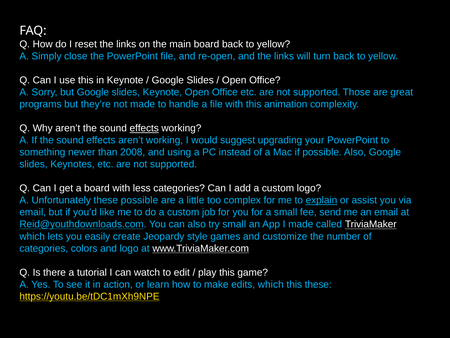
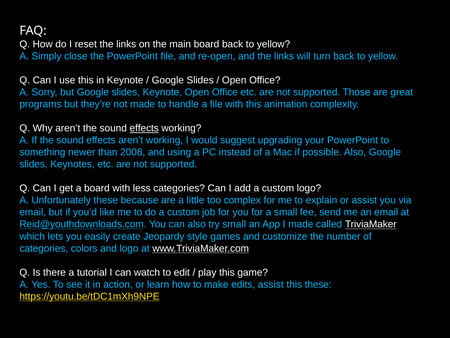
these possible: possible -> because (140, 200)
explain underline: present -> none (321, 200)
edits which: which -> assist (271, 284)
